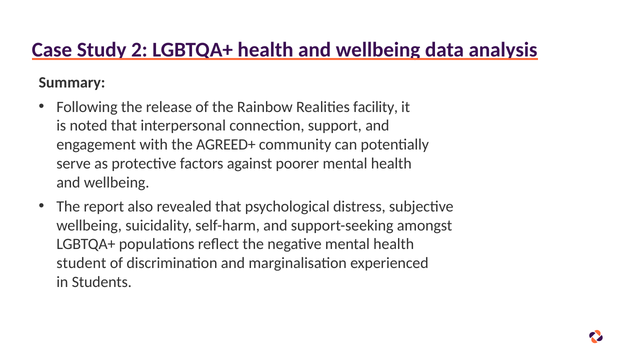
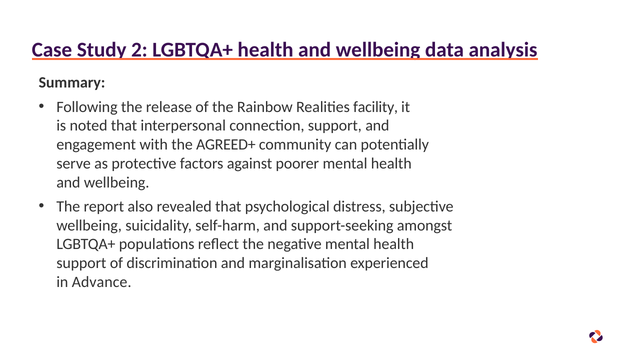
student: student -> support (81, 263)
Students: Students -> Advance (102, 282)
